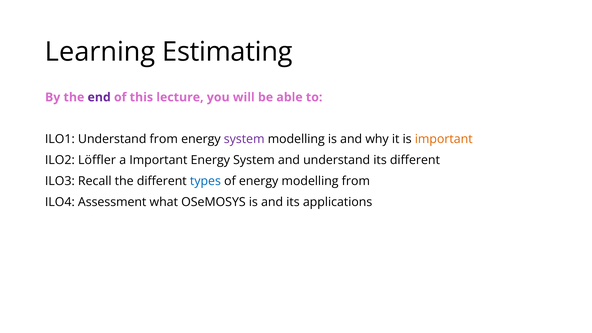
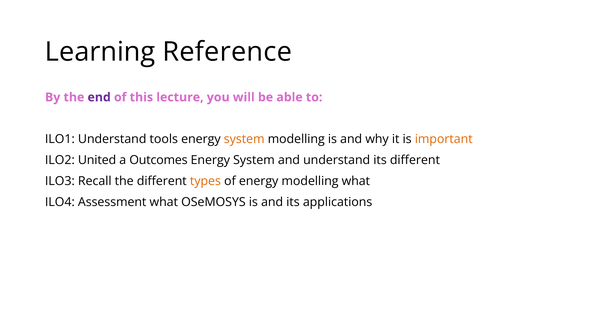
Estimating: Estimating -> Reference (227, 52)
Understand from: from -> tools (164, 139)
system colour: purple -> orange (244, 139)
Löffler: Löffler -> United (97, 160)
a Important: Important -> Outcomes (158, 160)
types colour: blue -> orange (205, 181)
modelling from: from -> what (356, 181)
